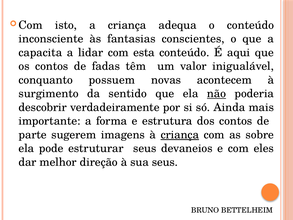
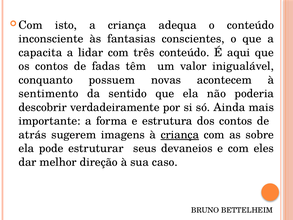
esta: esta -> três (144, 52)
surgimento: surgimento -> sentimento (48, 94)
não underline: present -> none (216, 94)
parte: parte -> atrás (32, 135)
sua seus: seus -> caso (165, 162)
